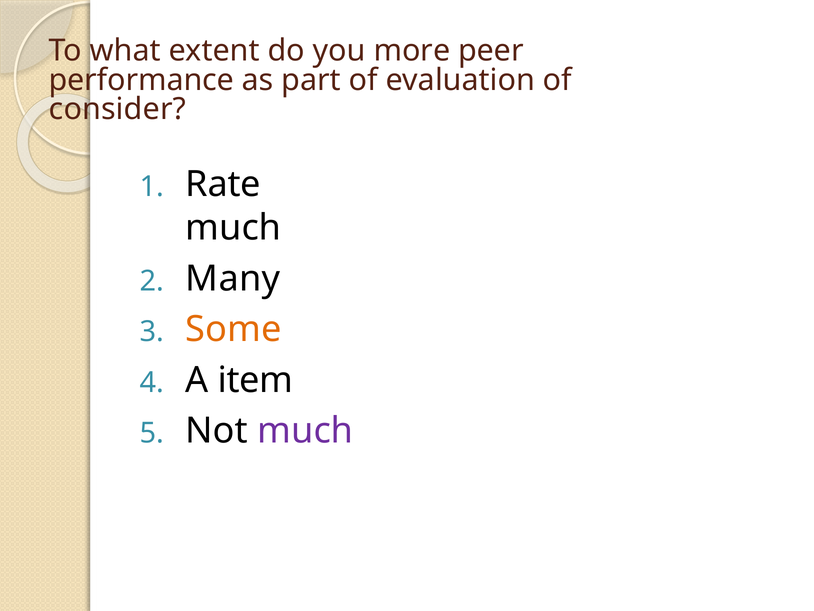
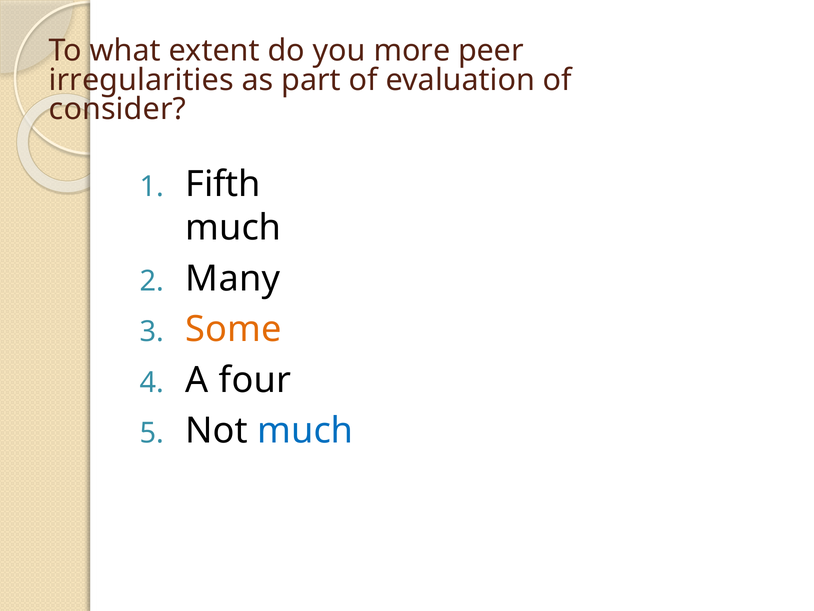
performance: performance -> irregularities (141, 80)
Rate: Rate -> Fifth (223, 184)
item: item -> four (255, 380)
much colour: purple -> blue (305, 430)
